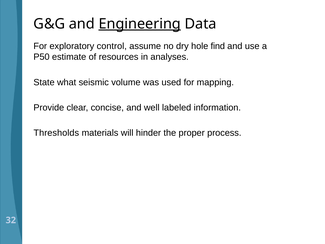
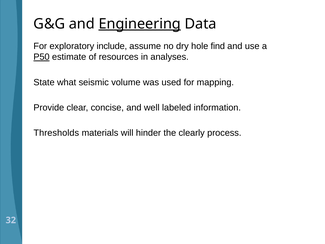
control: control -> include (112, 46)
P50 underline: none -> present (42, 57)
proper: proper -> clearly (192, 133)
